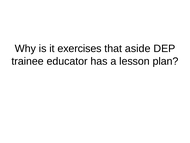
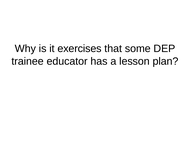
aside: aside -> some (138, 48)
